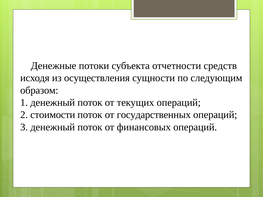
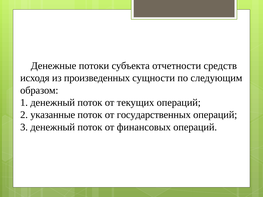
осуществления: осуществления -> произведенных (97, 78)
стоимости: стоимости -> указанные (53, 115)
